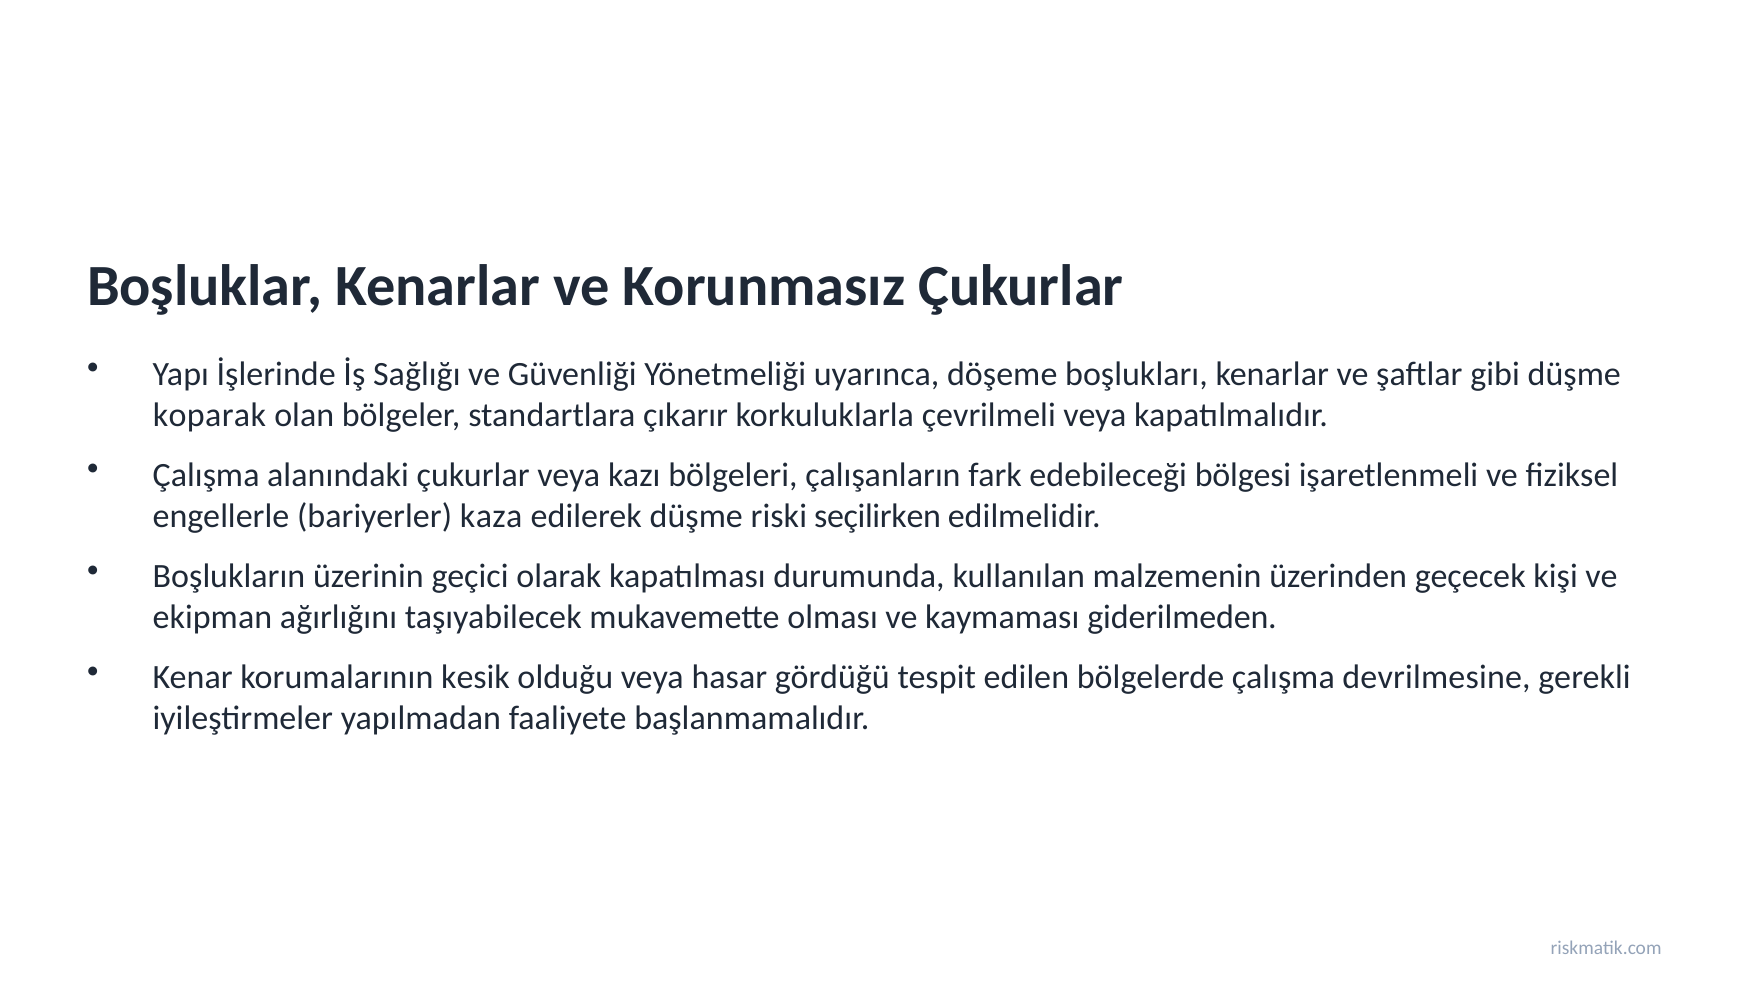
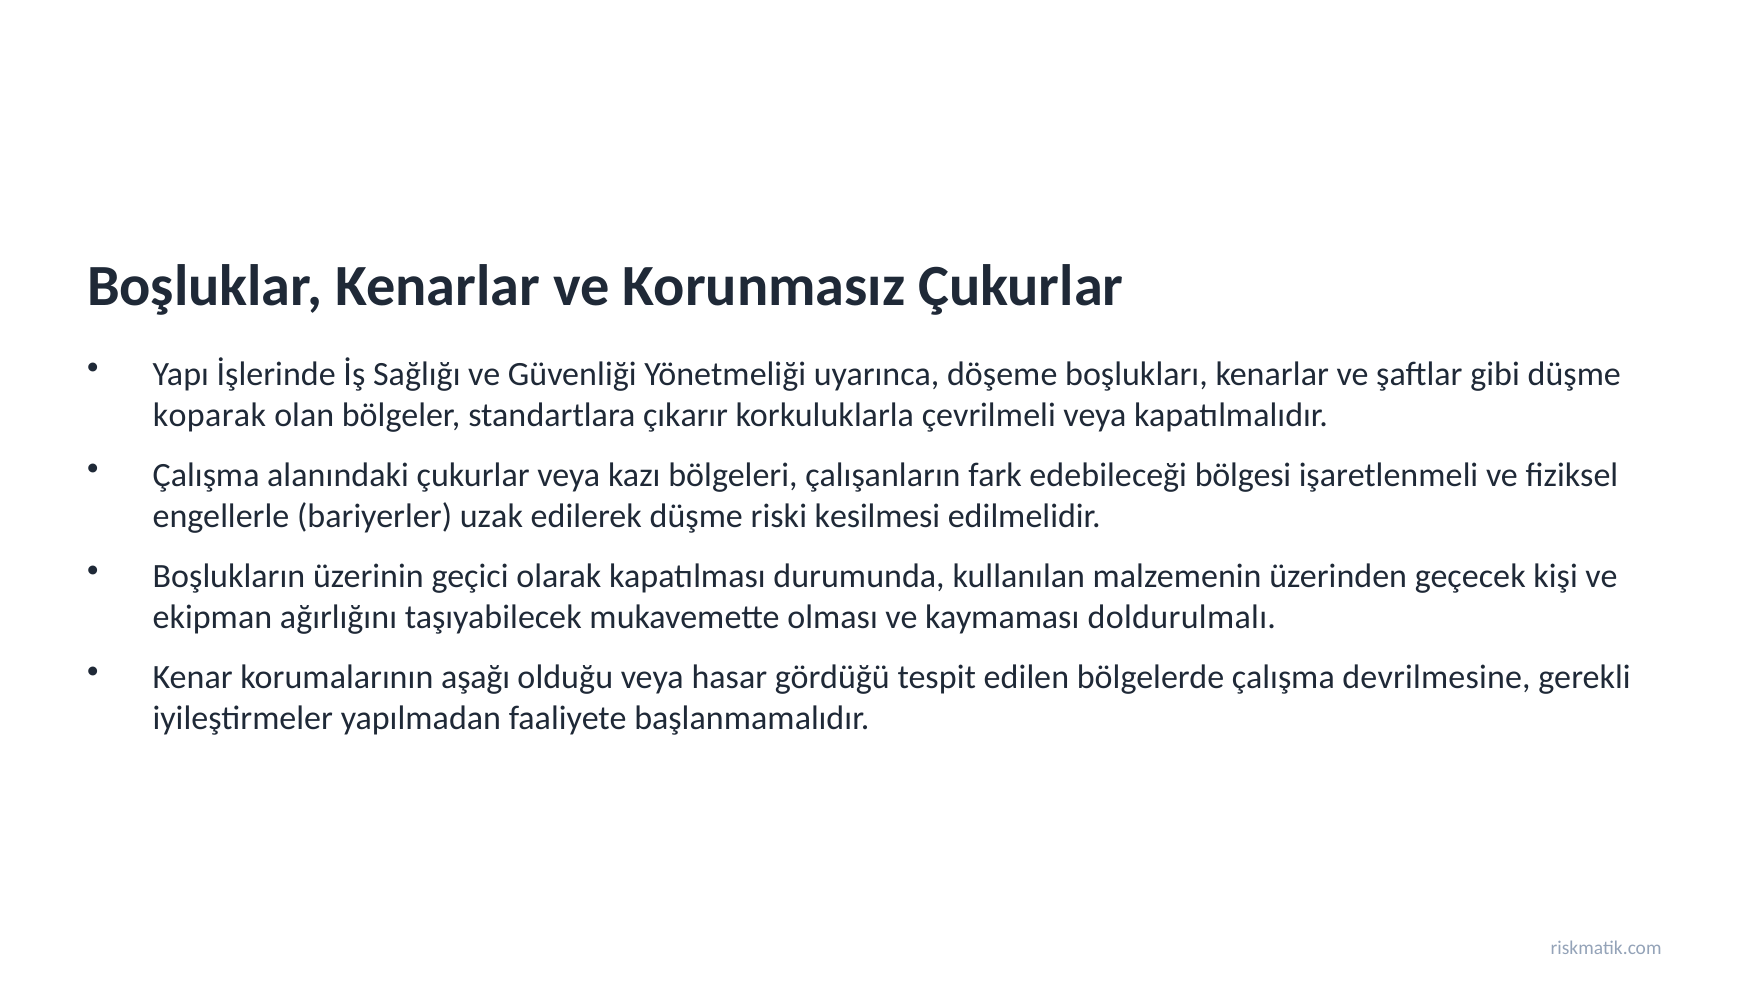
kaza: kaza -> uzak (491, 516)
seçilirken: seçilirken -> kesilmesi (877, 516)
giderilmeden: giderilmeden -> doldurulmalı (1182, 617)
kesik: kesik -> aşağı (476, 678)
